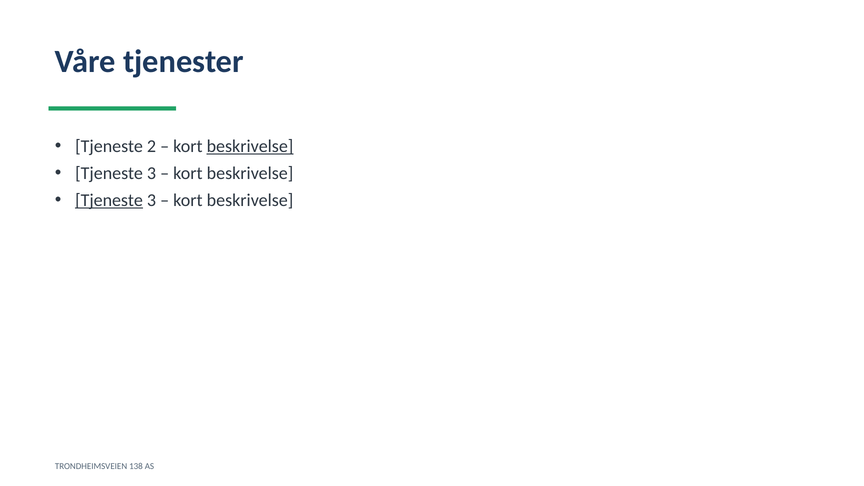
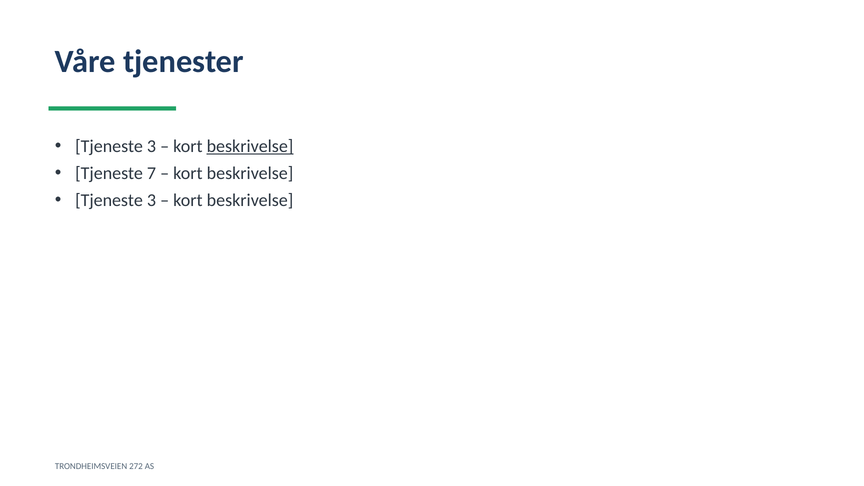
2: 2 -> 3 (151, 146)
3: 3 -> 7 (151, 173)
Tjeneste underline: present -> none (109, 200)
138: 138 -> 272 (136, 466)
